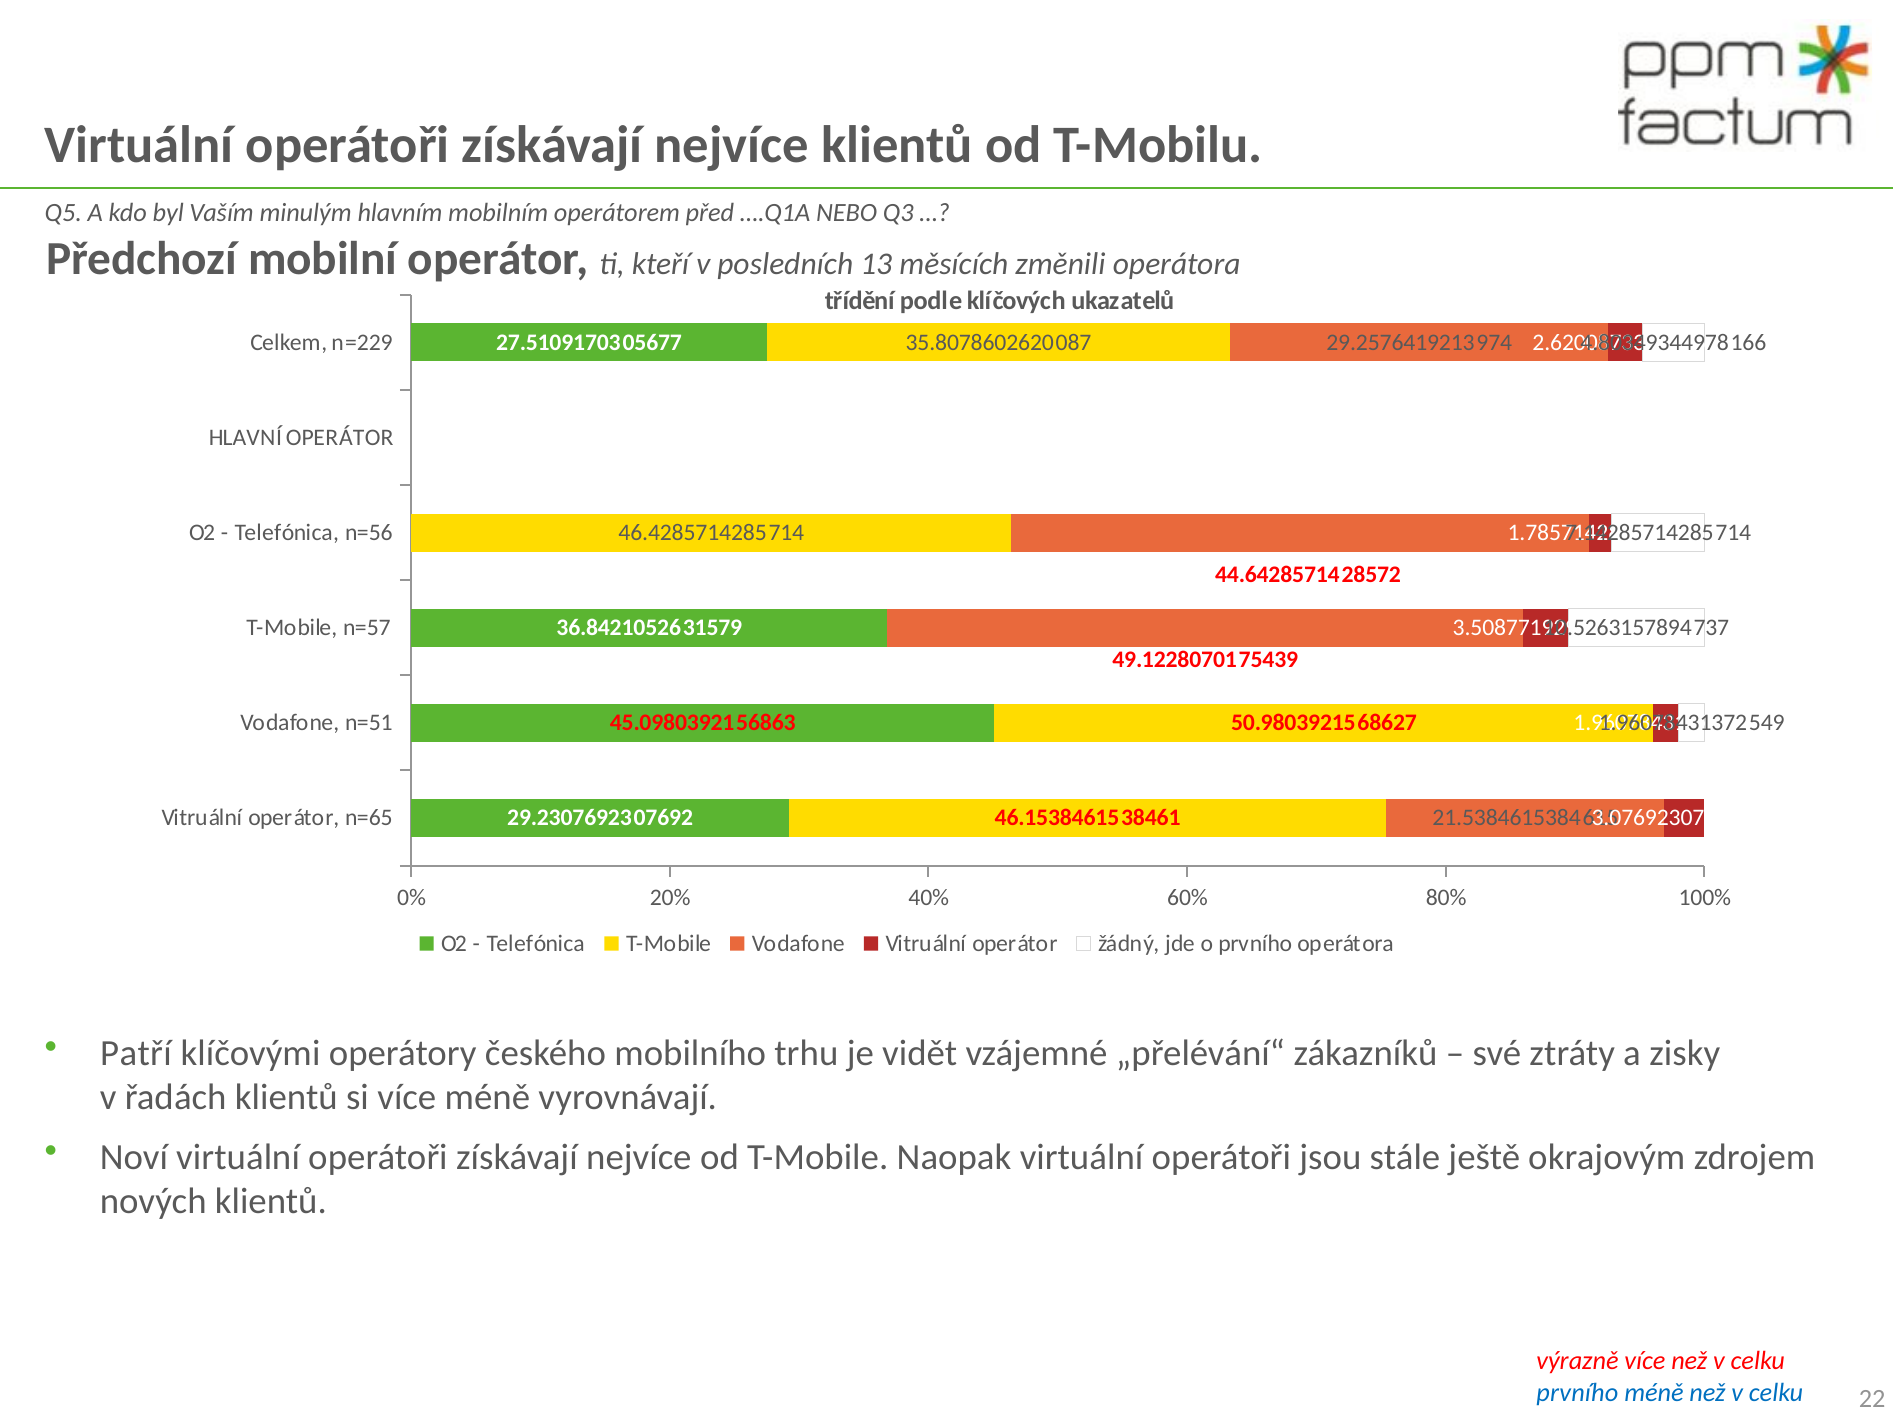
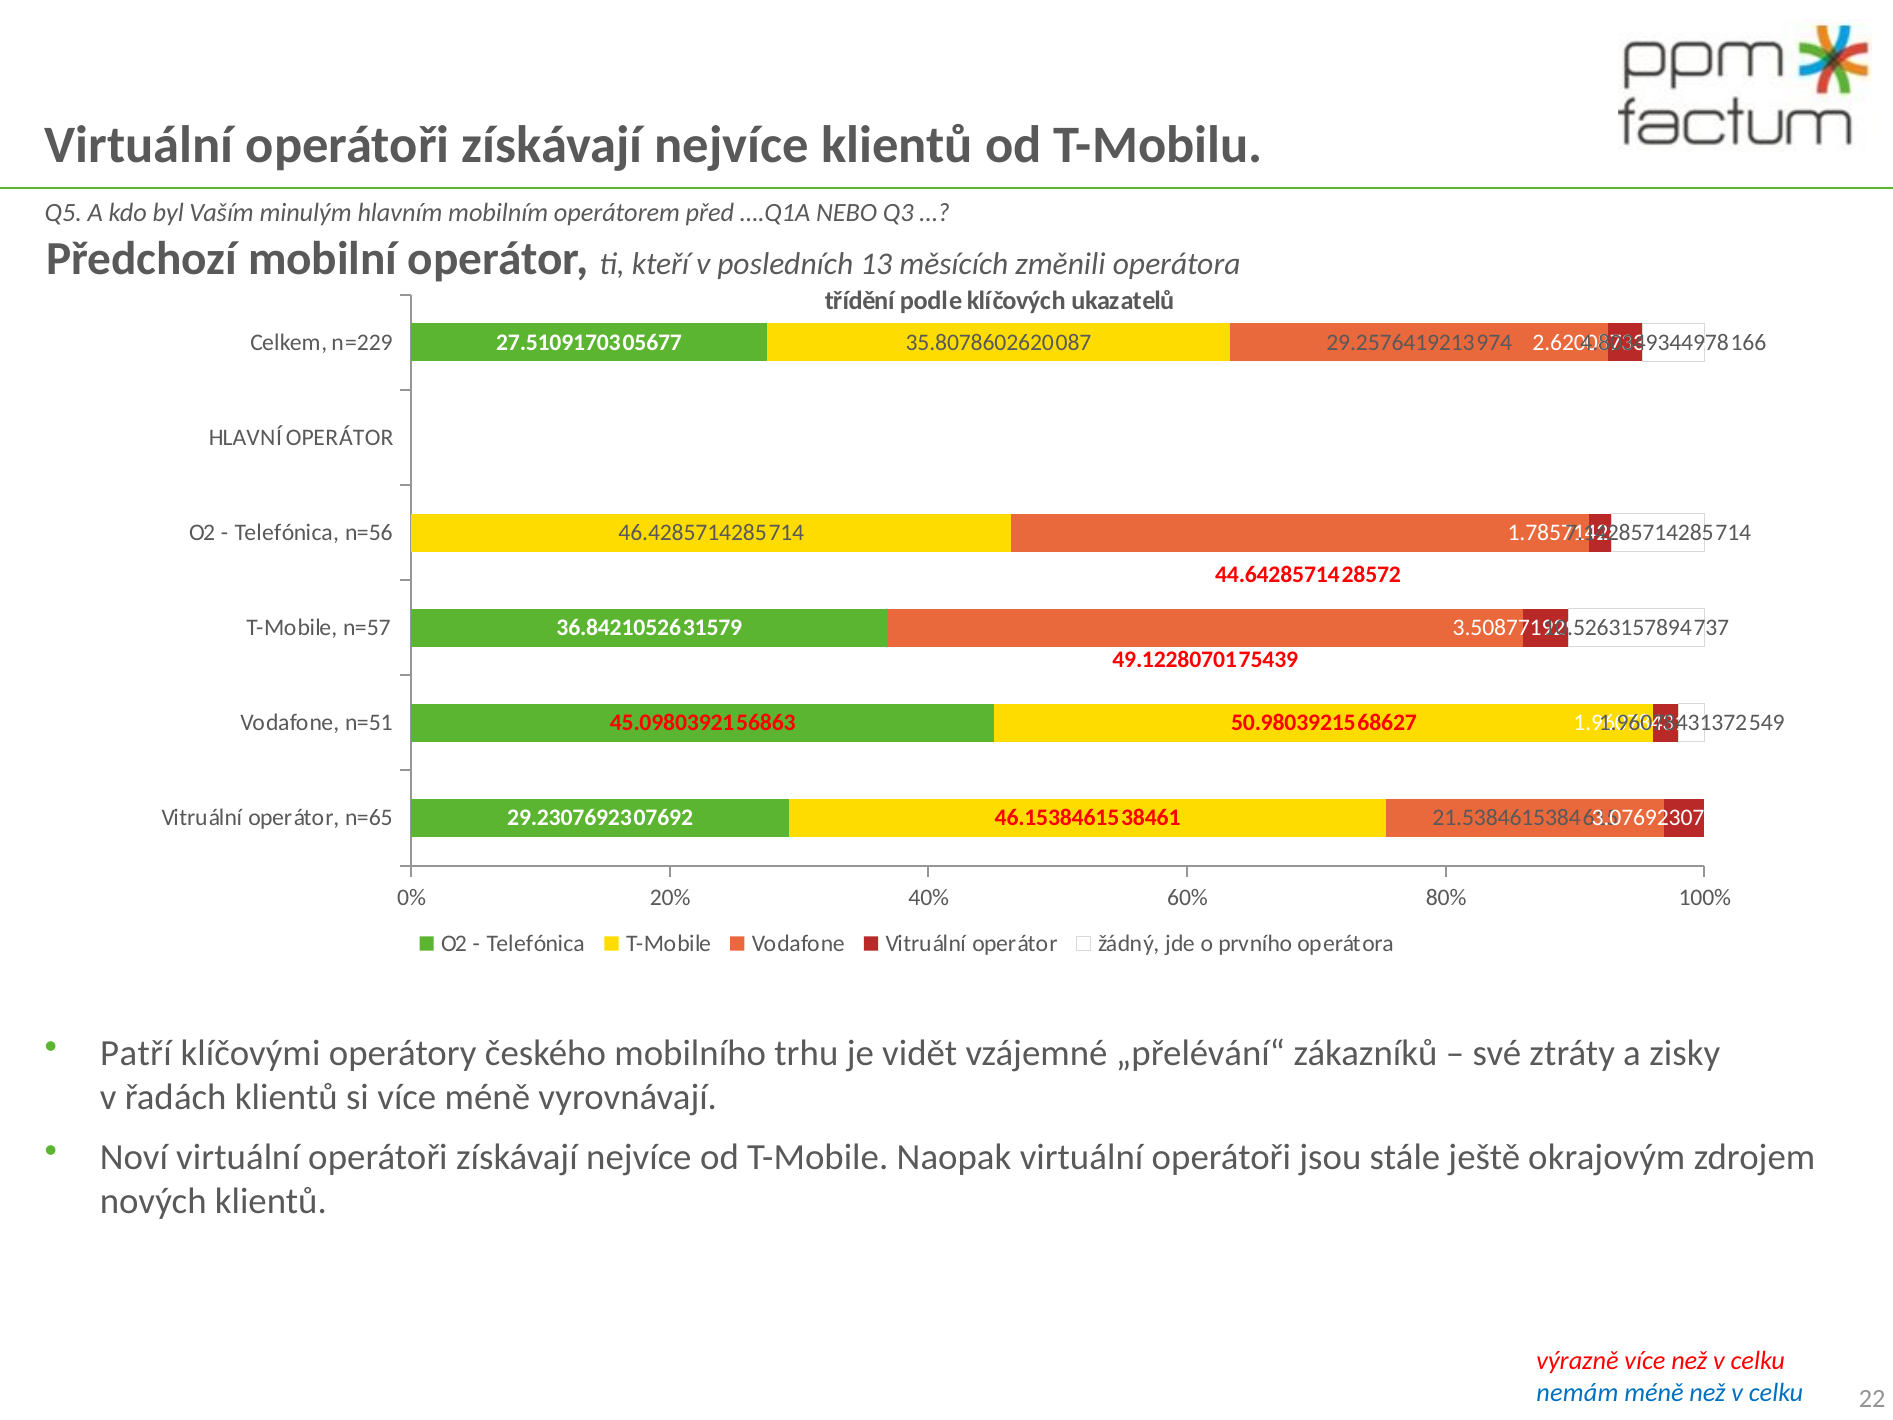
prvního: prvního -> nemám (1577, 1393)
